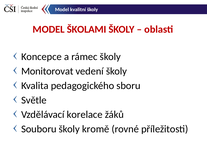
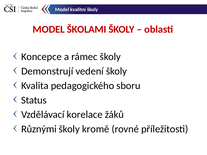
Monitorovat: Monitorovat -> Demonstrují (47, 71)
Světle: Světle -> Status (34, 100)
Souboru: Souboru -> Různými (39, 129)
